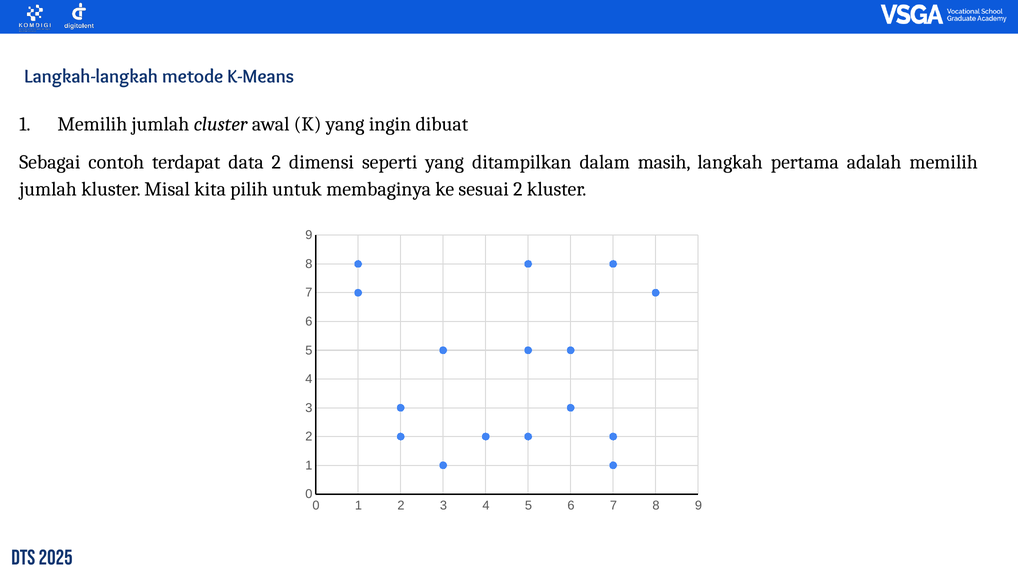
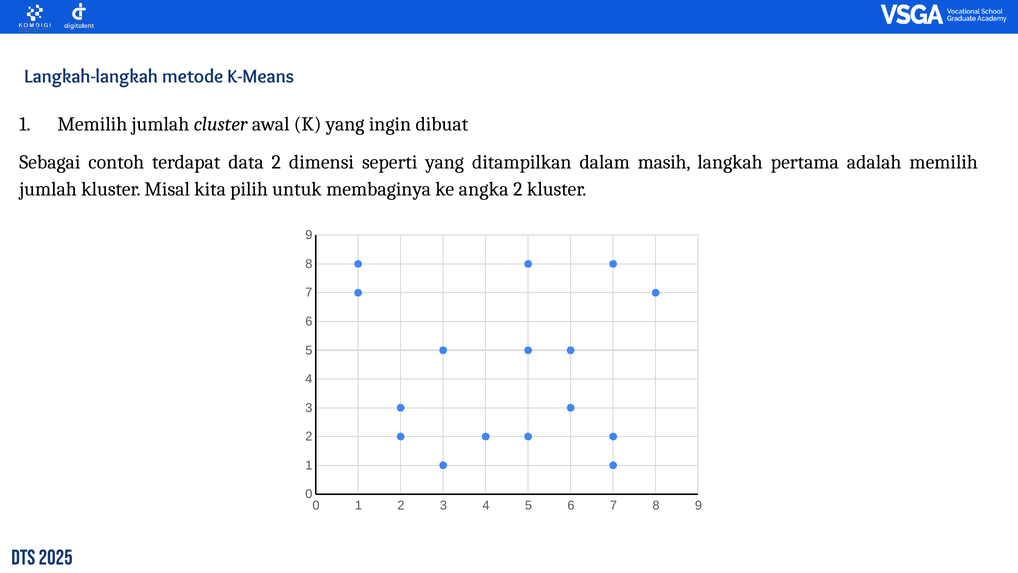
sesuai: sesuai -> angka (484, 189)
